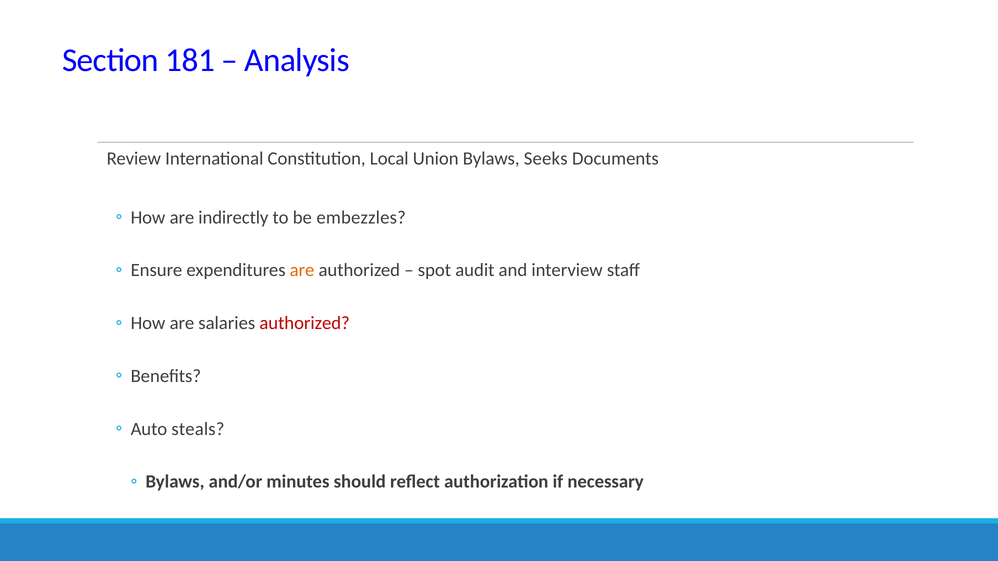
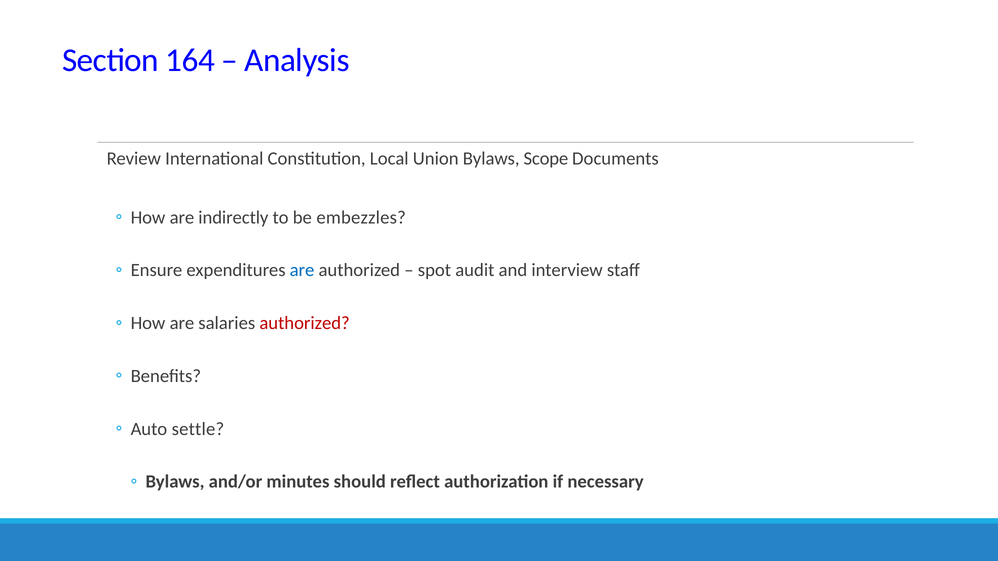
181: 181 -> 164 (190, 60)
Seeks: Seeks -> Scope (546, 158)
are colour: orange -> blue (302, 270)
steals: steals -> settle (198, 429)
